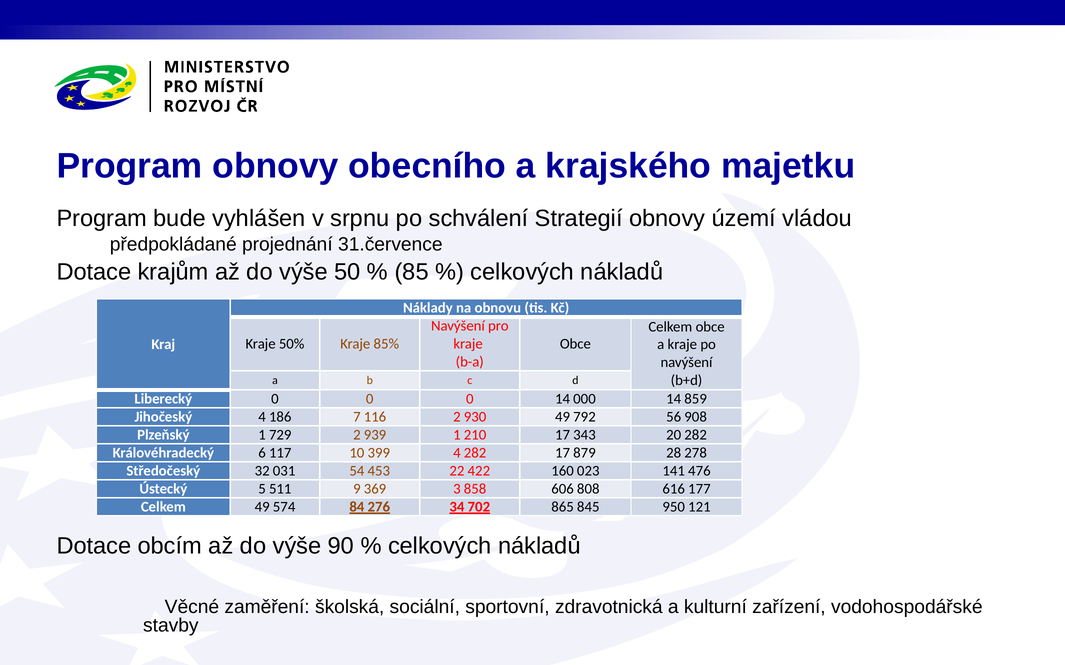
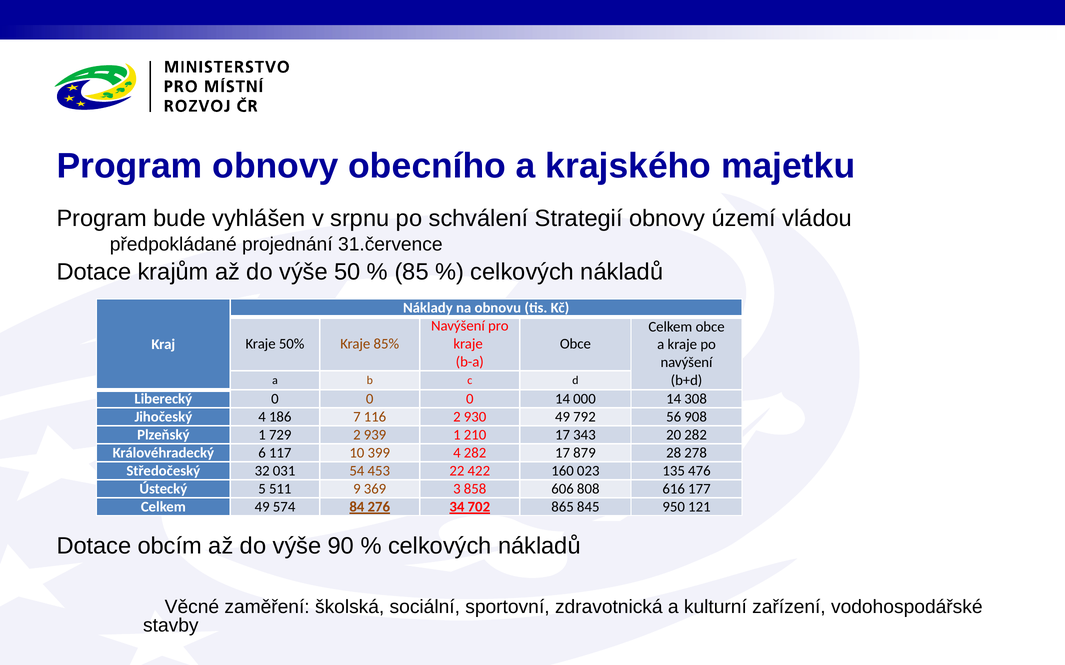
859: 859 -> 308 (696, 399)
141: 141 -> 135 (674, 471)
